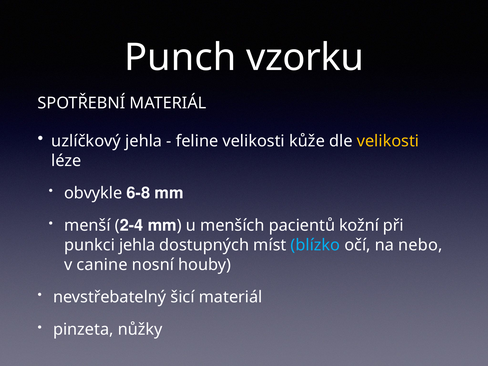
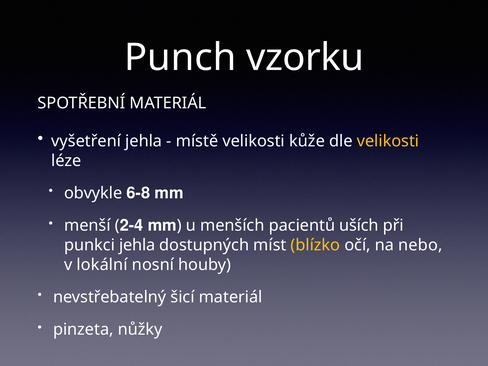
uzlíčkový: uzlíčkový -> vyšetření (86, 141)
feline: feline -> místě (197, 141)
kožní: kožní -> uších (359, 226)
blízko colour: light blue -> yellow (315, 245)
canine: canine -> lokální (102, 265)
